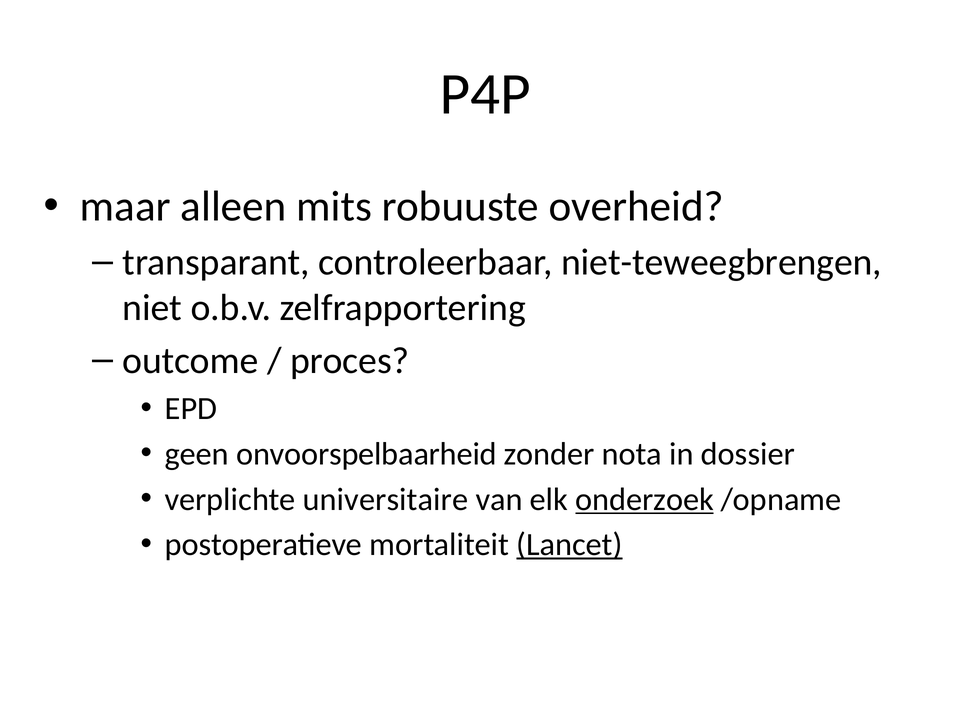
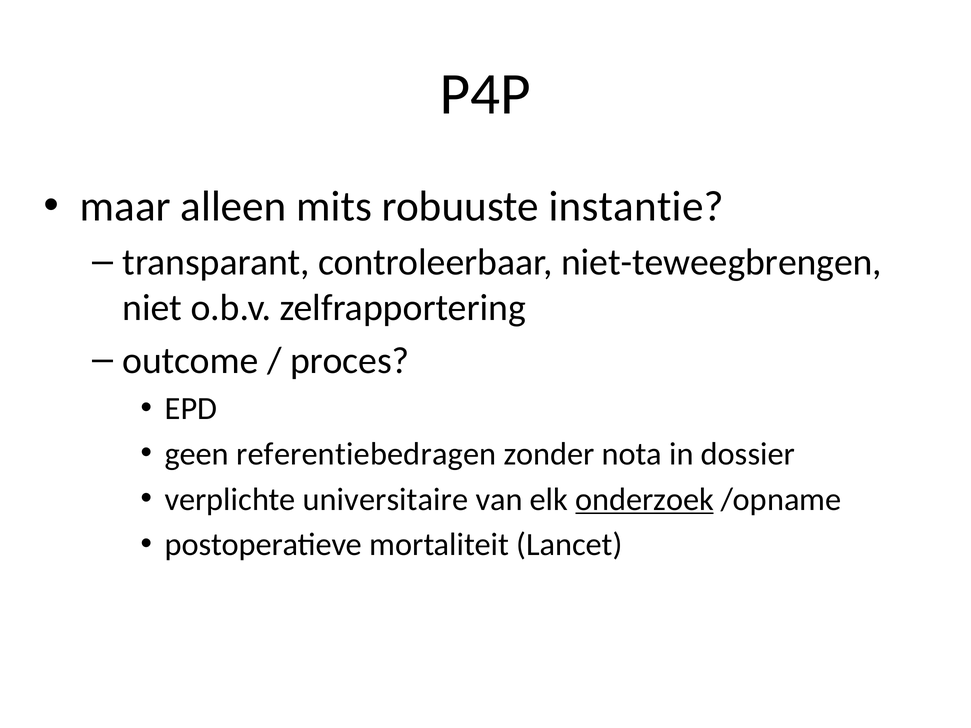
overheid: overheid -> instantie (636, 207)
onvoorspelbaarheid: onvoorspelbaarheid -> referentiebedragen (366, 454)
Lancet underline: present -> none (569, 545)
